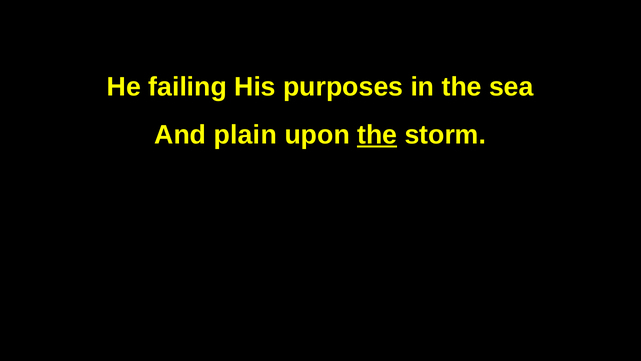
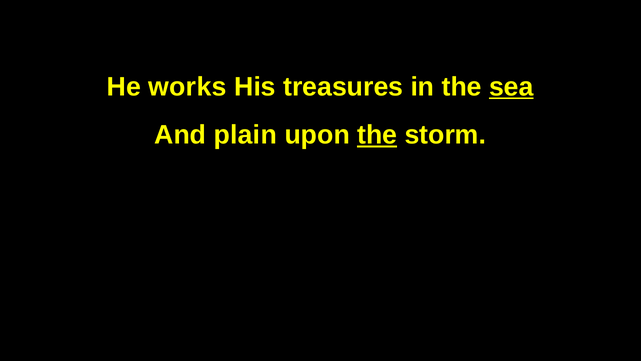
failing: failing -> works (187, 87)
purposes: purposes -> treasures (343, 87)
sea underline: none -> present (511, 87)
